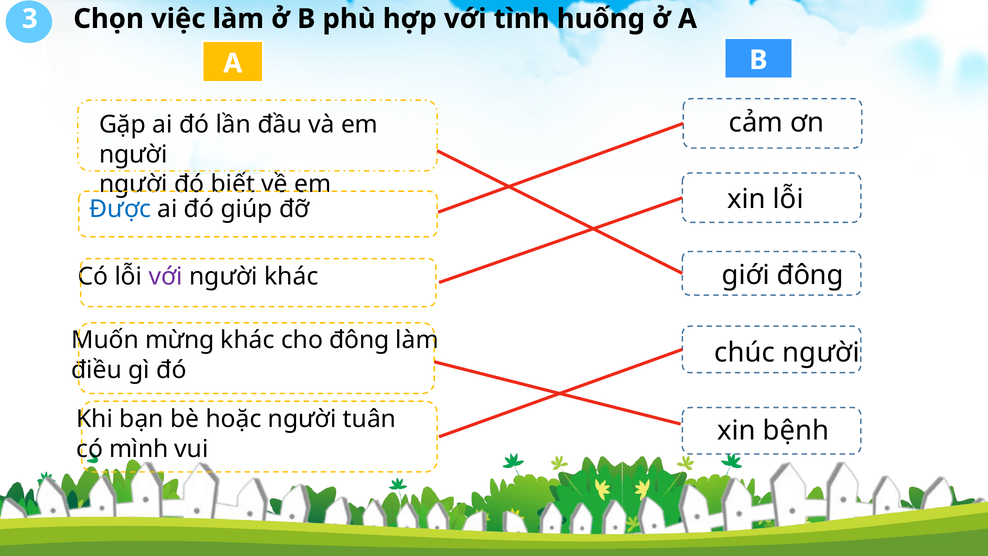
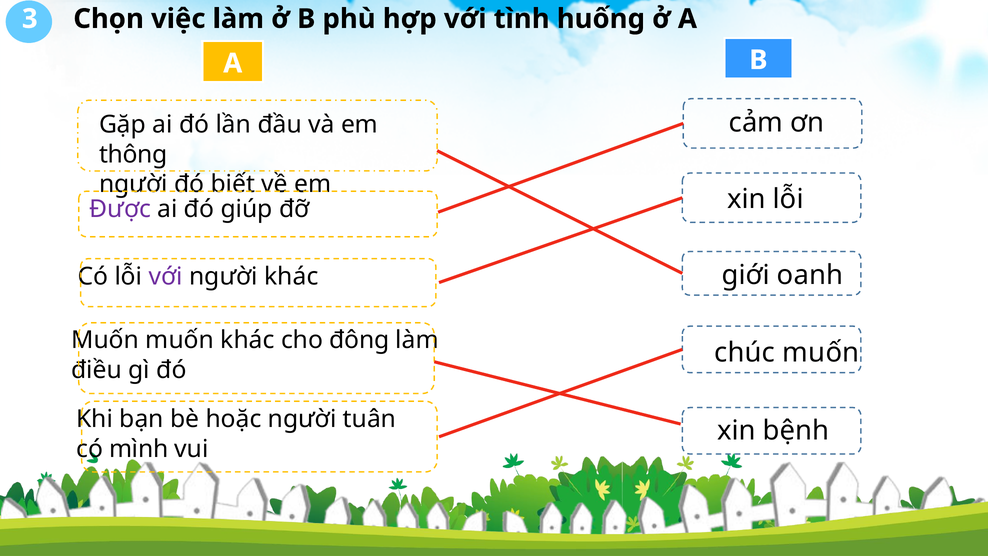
người: người -> thông (133, 154)
Được colour: blue -> purple (120, 209)
giới đông: đông -> oanh (810, 275)
Muốn mừng: mừng -> muốn (180, 340)
chúc người: người -> muốn (821, 353)
